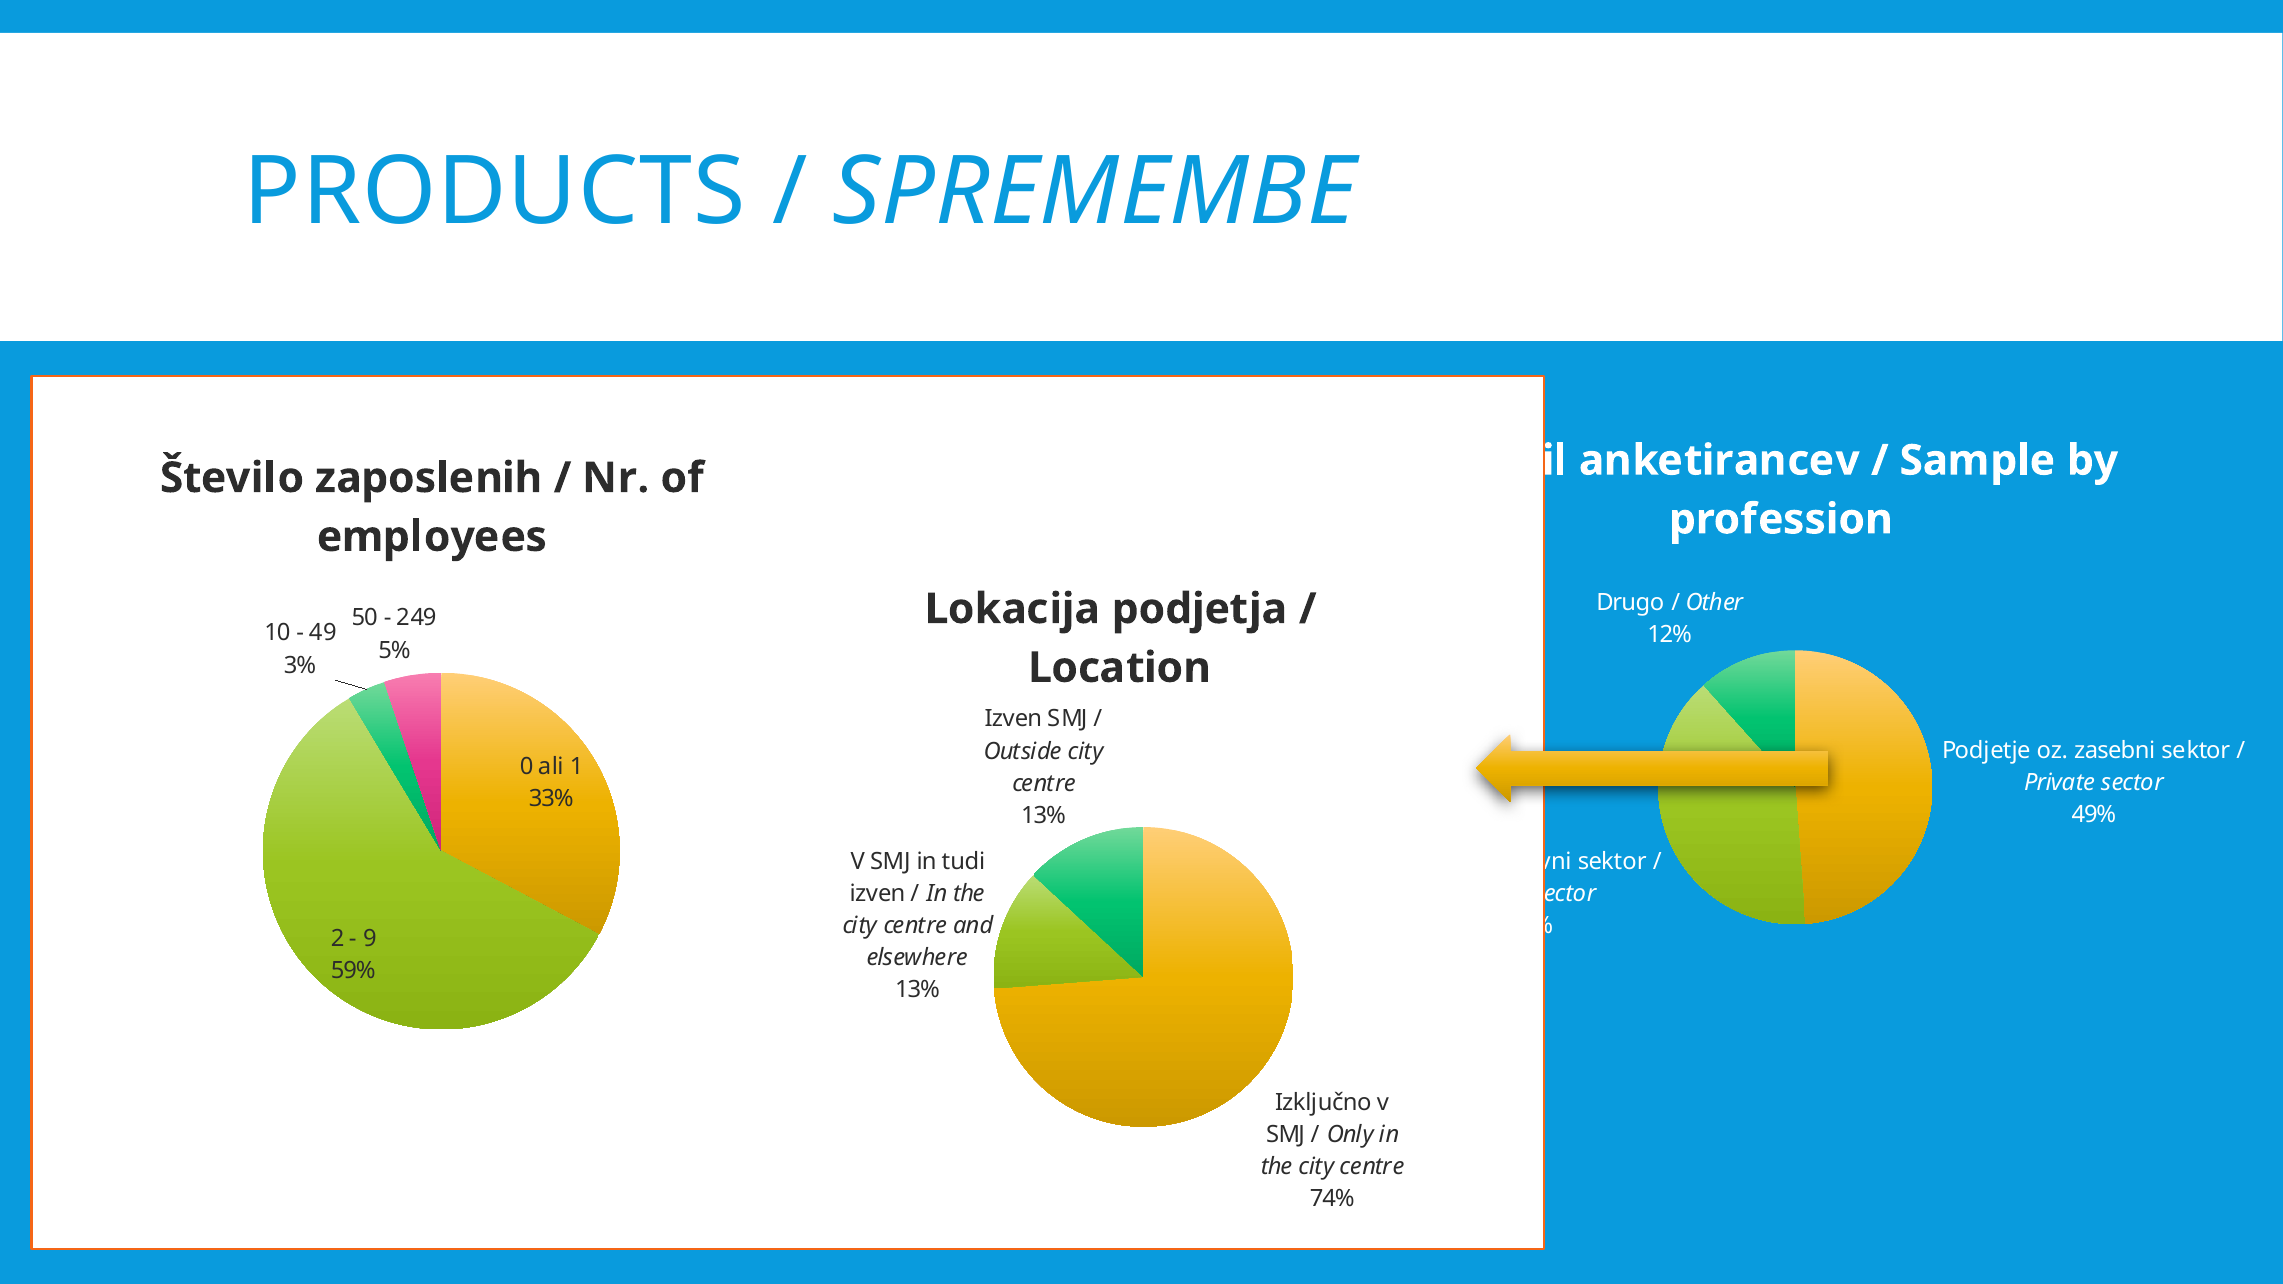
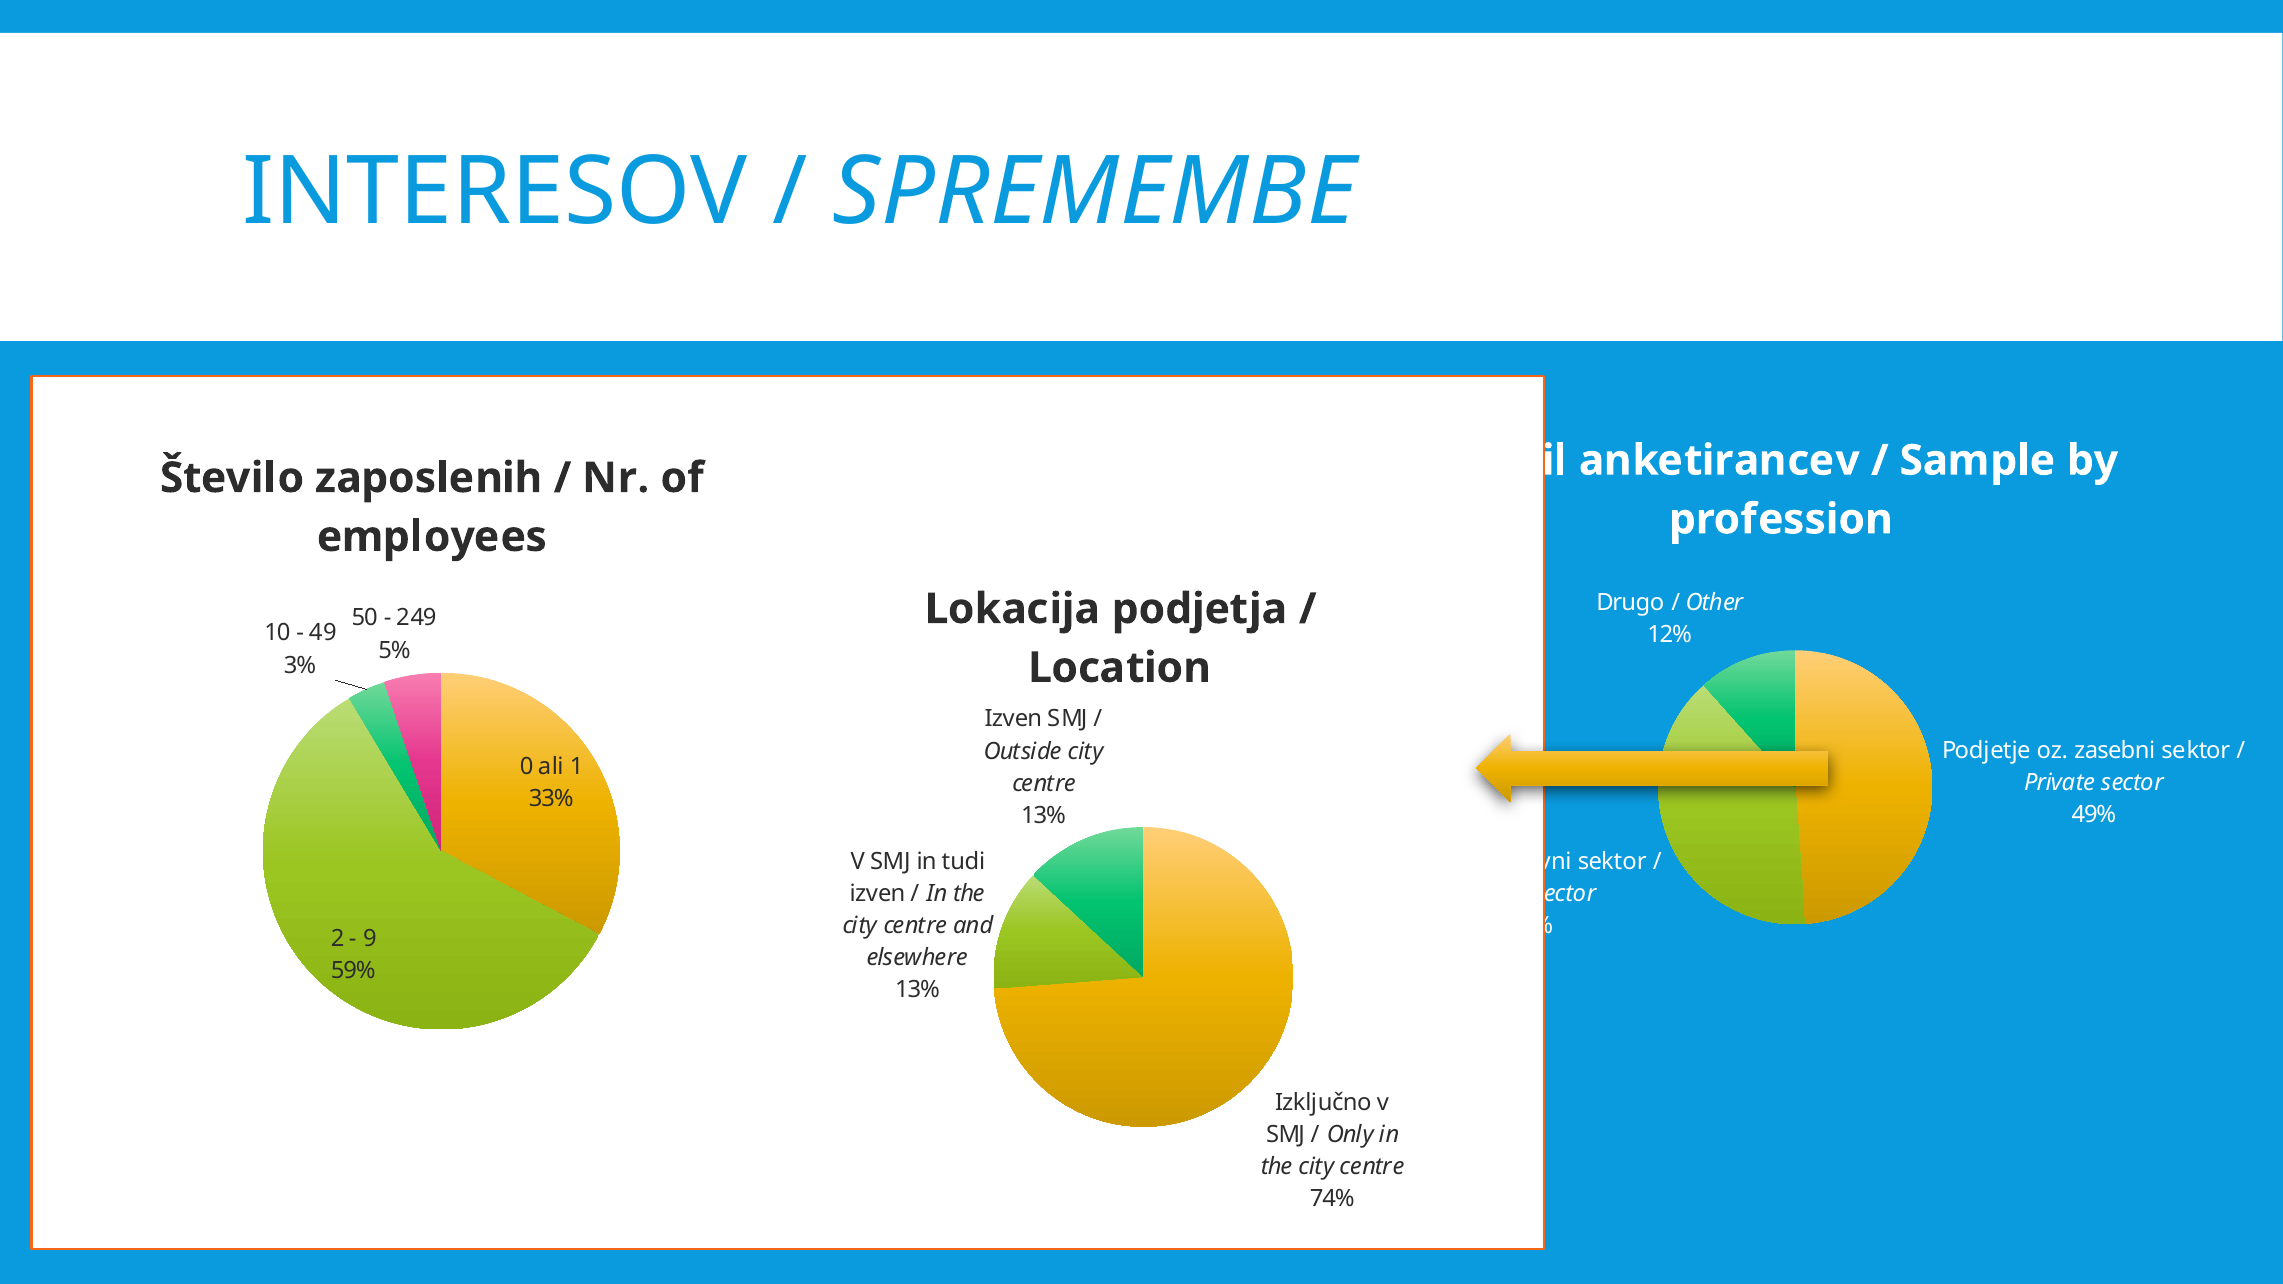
PRODUCTS: PRODUCTS -> INTERESOV (495, 192)
